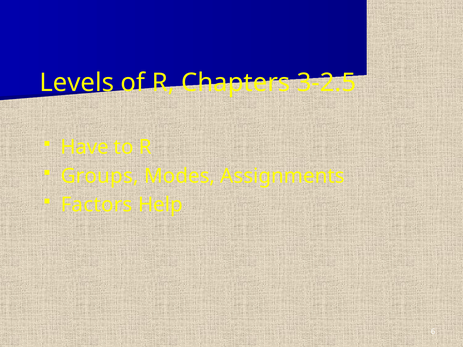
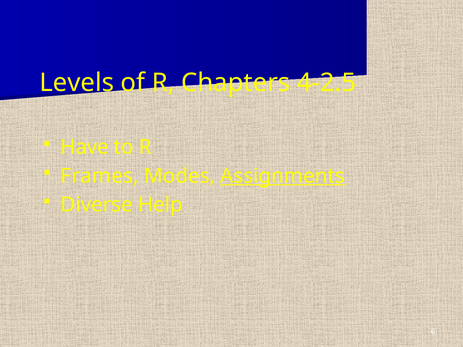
3-2.5: 3-2.5 -> 4-2.5 (327, 83)
Groups: Groups -> Frames (100, 176)
Assignments underline: none -> present (283, 176)
Factors: Factors -> Diverse (97, 205)
